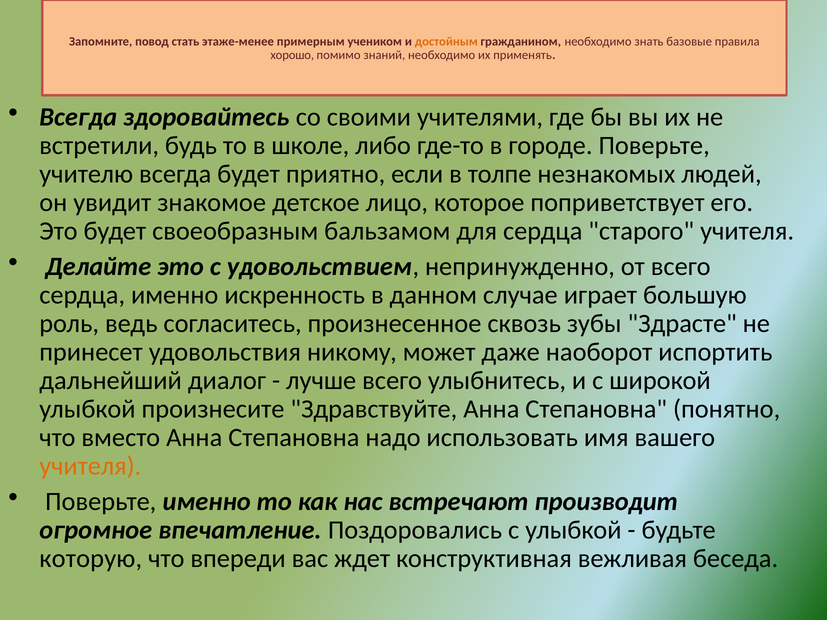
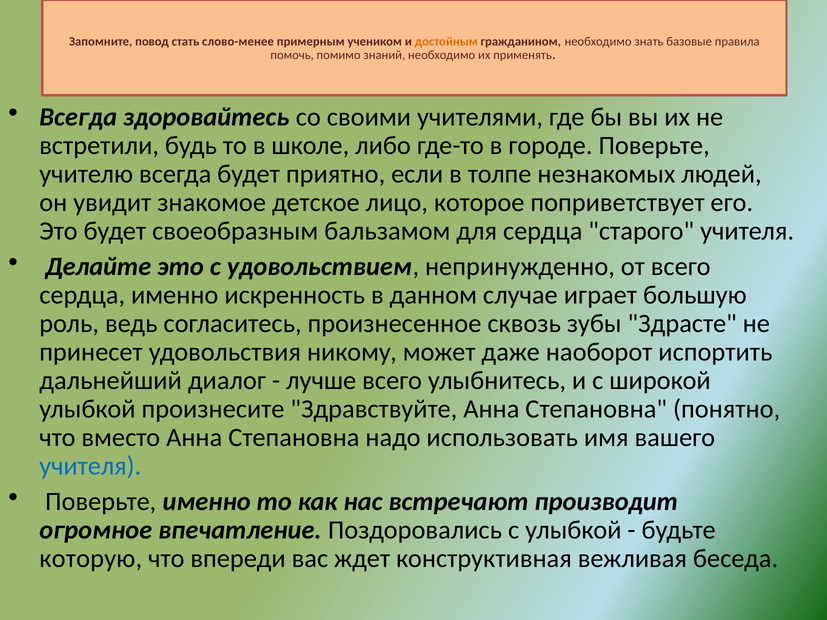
этаже-менее: этаже-менее -> слово-менее (238, 42)
хорошо: хорошо -> помочь (292, 55)
учителя colour: orange -> blue (90, 466)
